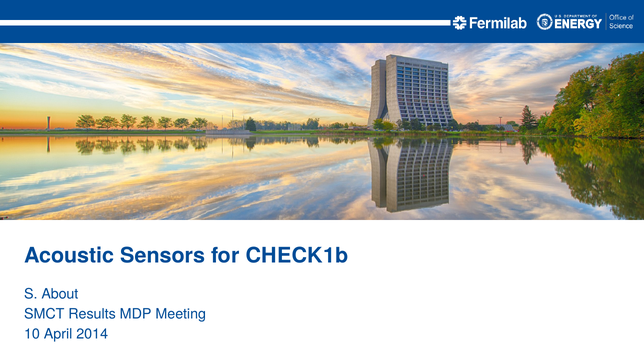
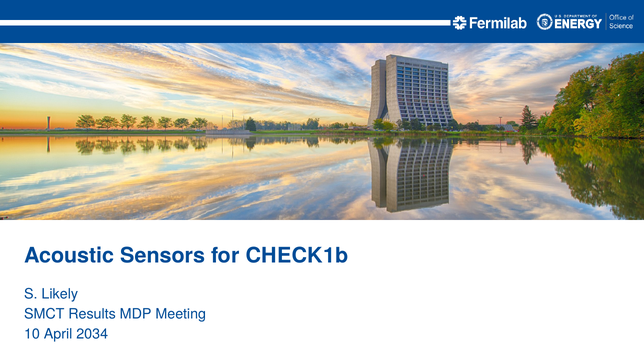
About: About -> Likely (60, 294)
2014: 2014 -> 2034 (92, 334)
